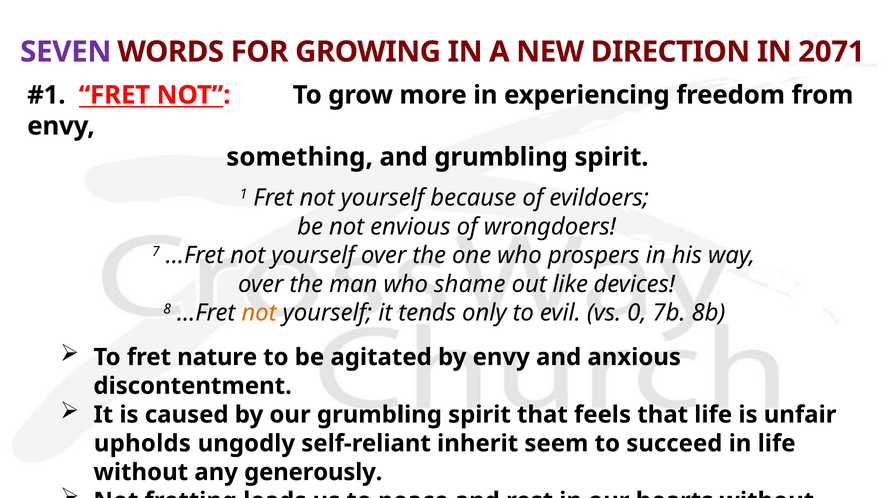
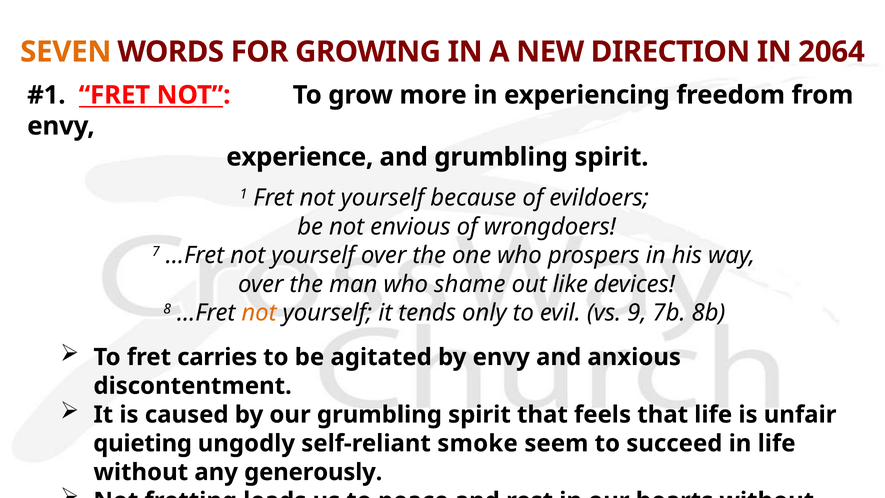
SEVEN colour: purple -> orange (66, 52)
2071: 2071 -> 2064 (831, 52)
something: something -> experience (300, 157)
0: 0 -> 9 (637, 313)
nature: nature -> carries (217, 357)
upholds: upholds -> quieting (143, 443)
inherit: inherit -> smoke (478, 443)
